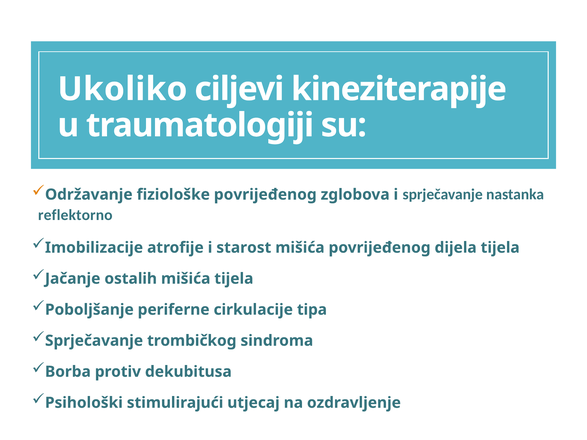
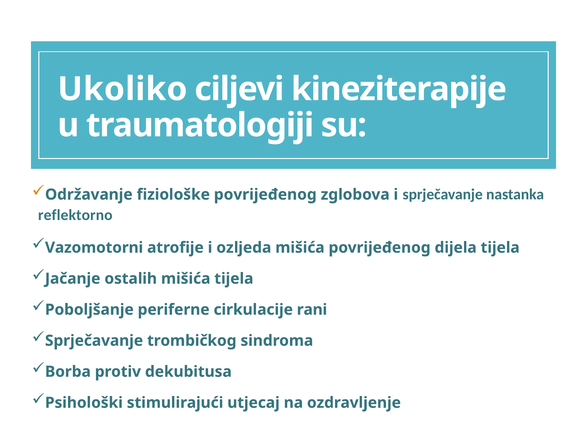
Imobilizacije: Imobilizacije -> Vazomotorni (94, 248)
starost: starost -> ozljeda (244, 248)
tipa: tipa -> rani (312, 310)
